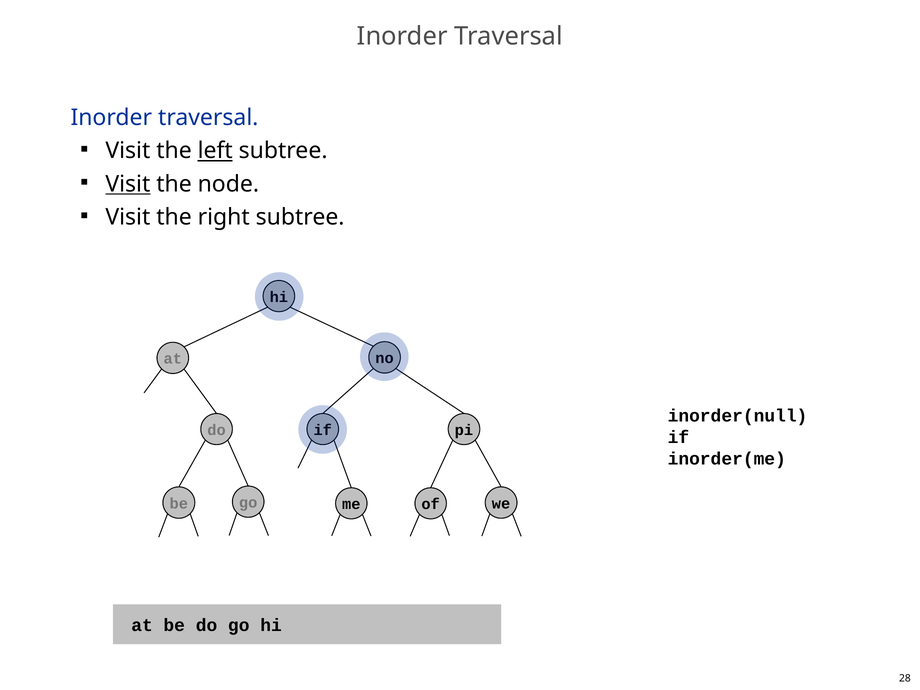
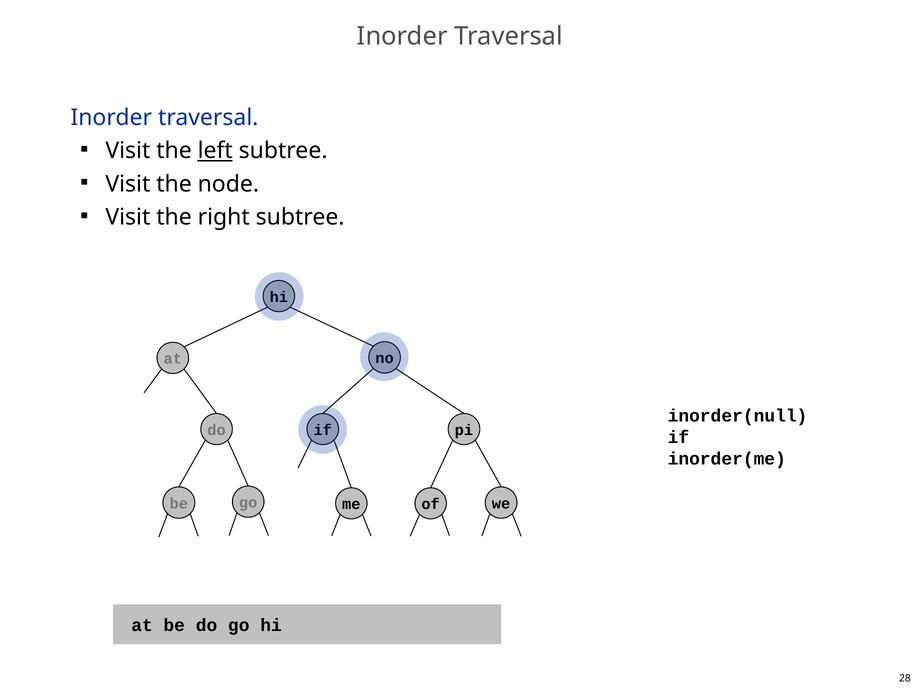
Visit underline: present -> none (128, 184)
